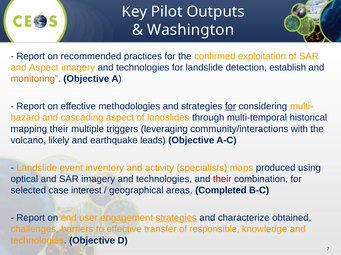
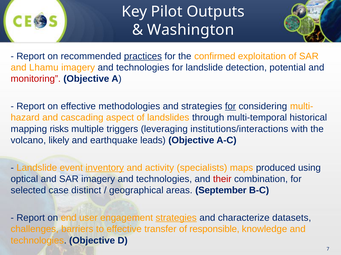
practices underline: none -> present (143, 56)
and Aspect: Aspect -> Lhamu (44, 68)
establish: establish -> potential (288, 68)
monitoring colour: orange -> red (36, 79)
mapping their: their -> risks (59, 129)
community/interactions: community/interactions -> institutions/interactions (239, 129)
inventory underline: none -> present (105, 168)
interest: interest -> distinct (86, 191)
Completed: Completed -> September (221, 191)
obtained: obtained -> datasets (292, 218)
